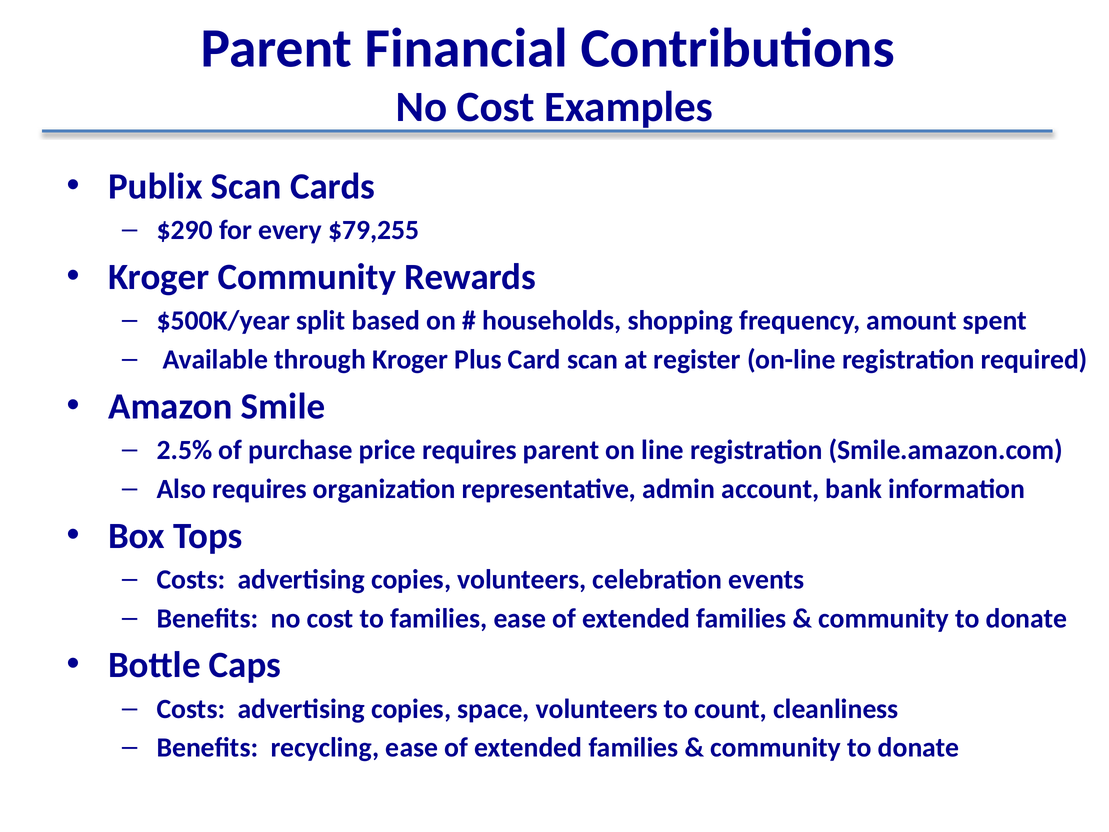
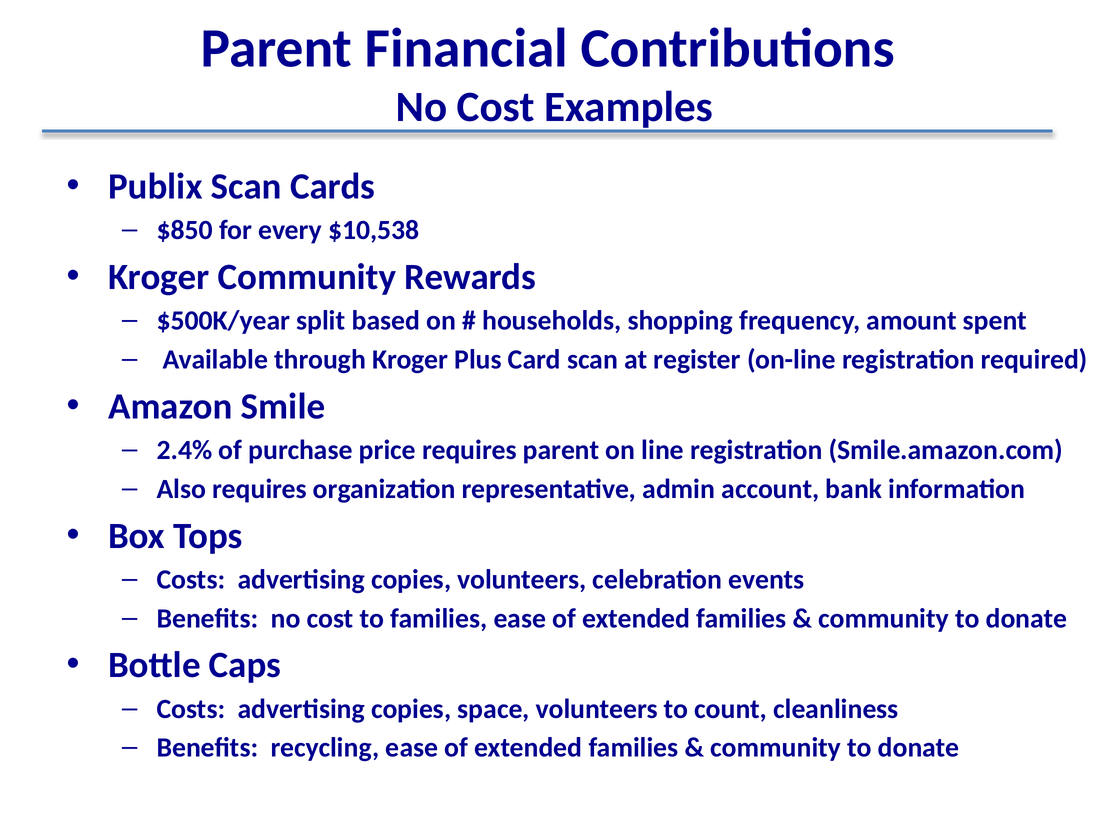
$290: $290 -> $850 (185, 230)
$79,255: $79,255 -> $10,538 (374, 230)
2.5%: 2.5% -> 2.4% (184, 450)
